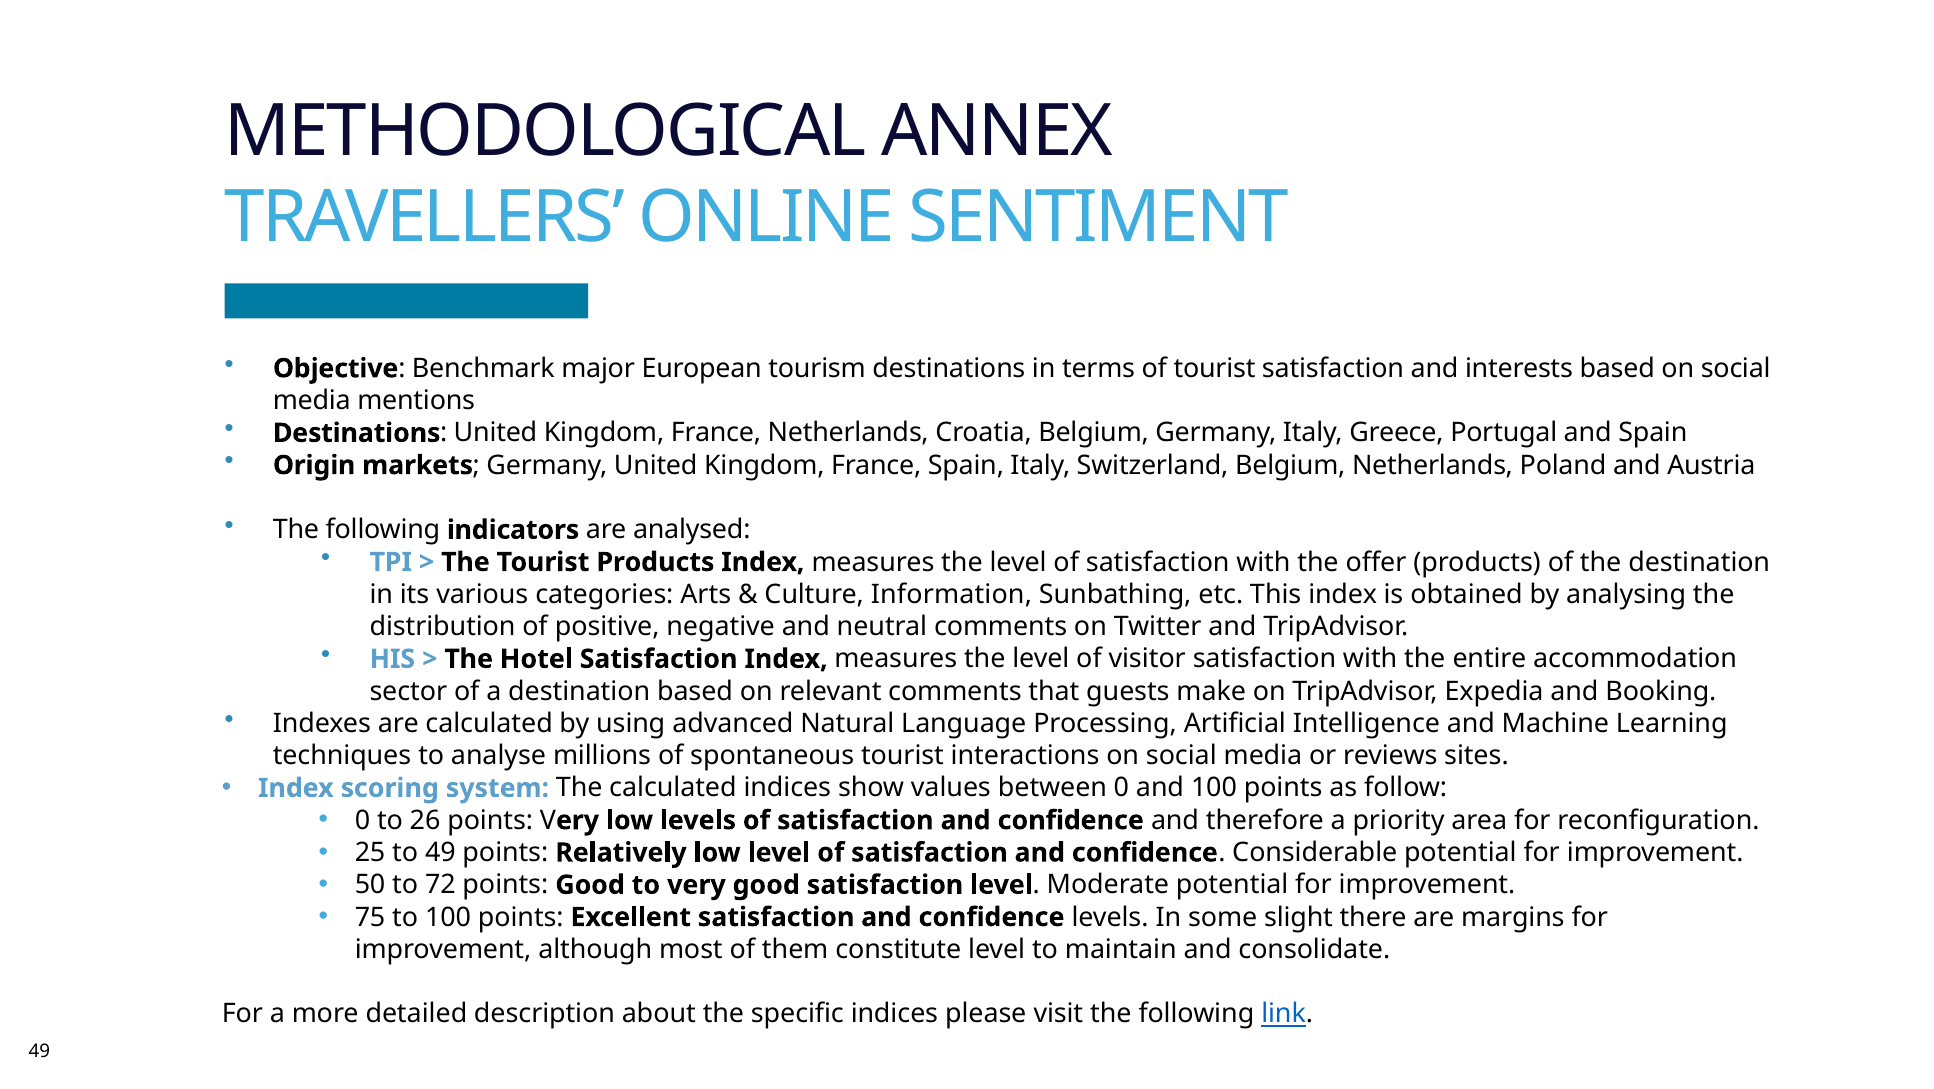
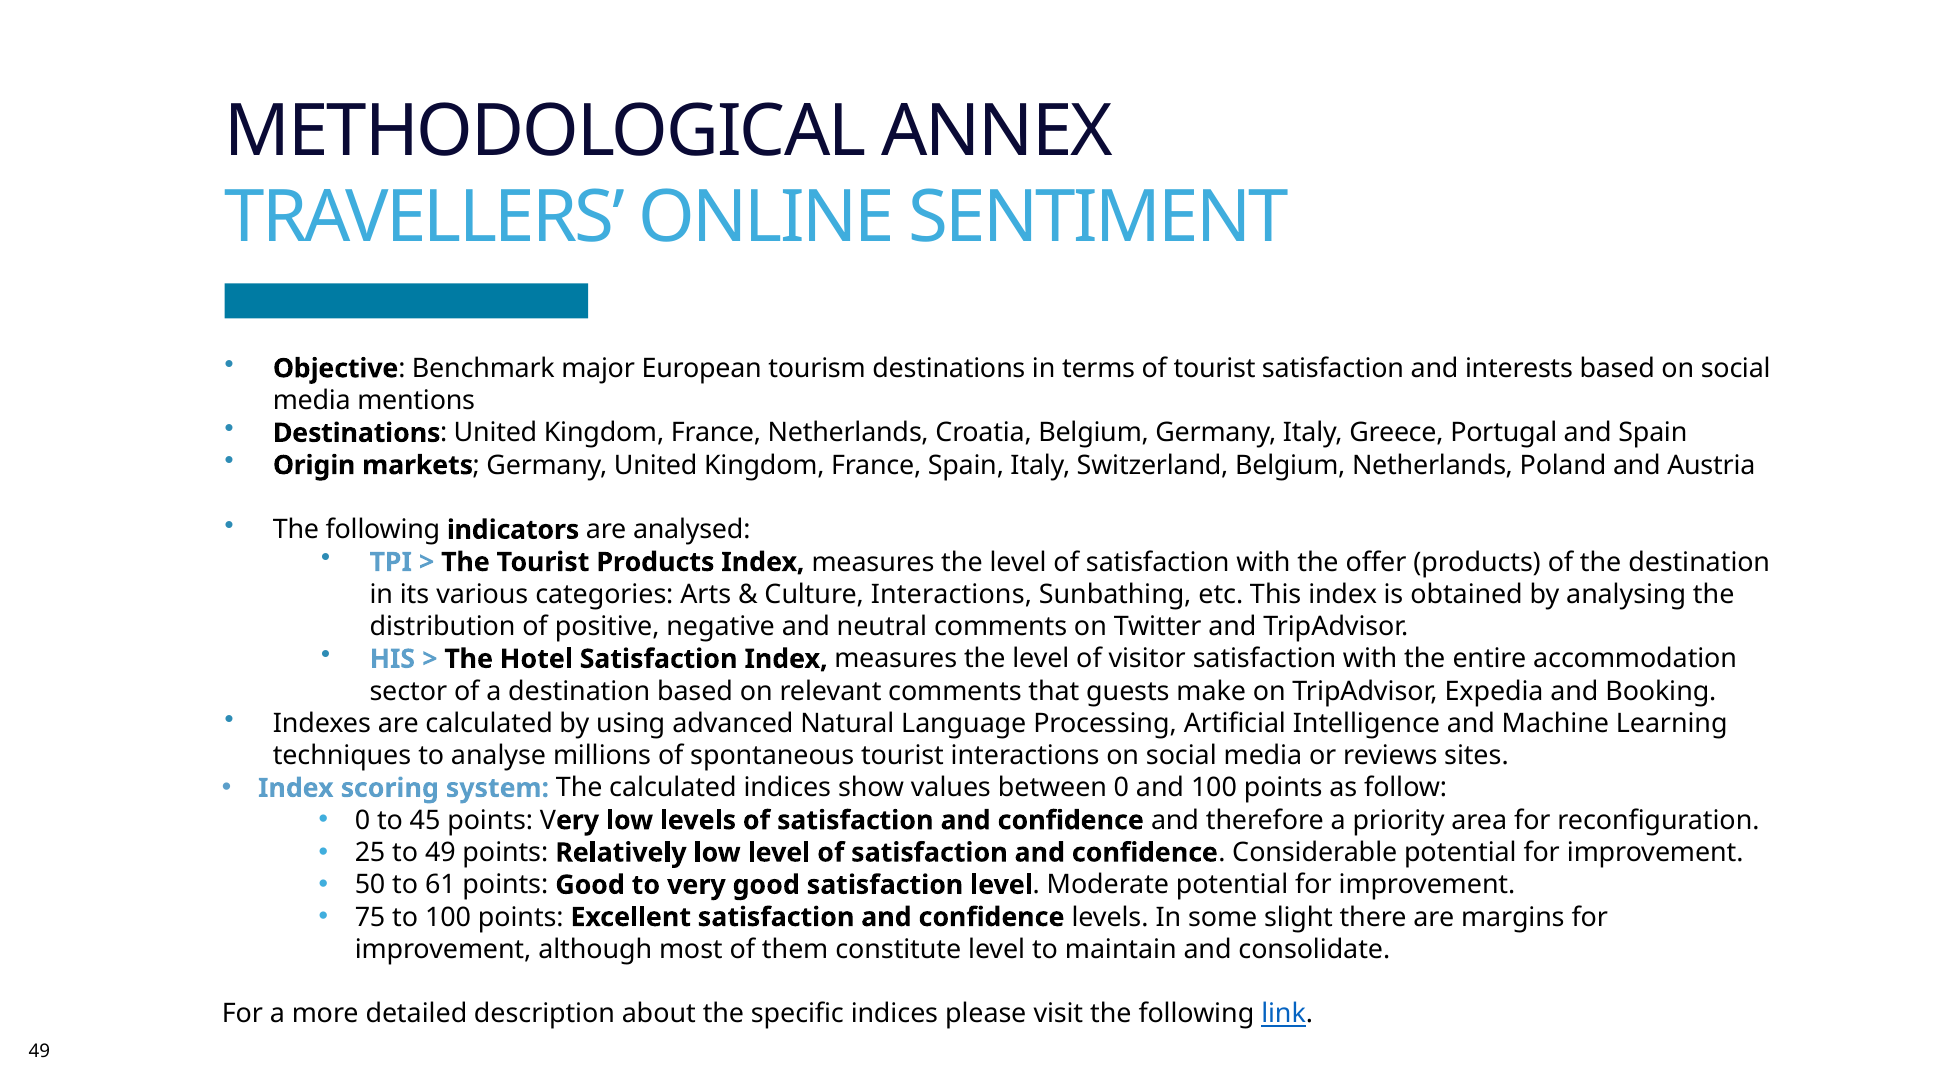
Culture Information: Information -> Interactions (951, 595)
26: 26 -> 45 (425, 821)
72: 72 -> 61 (440, 885)
